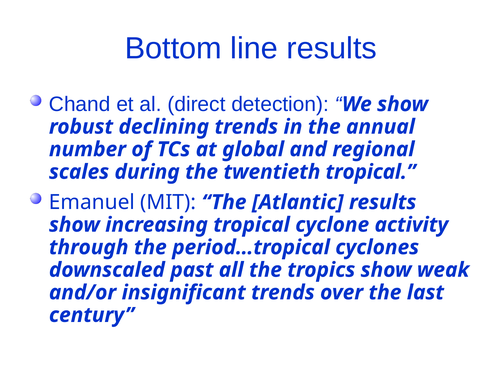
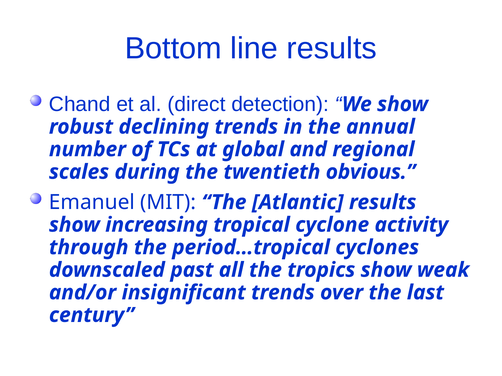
twentieth tropical: tropical -> obvious (371, 172)
